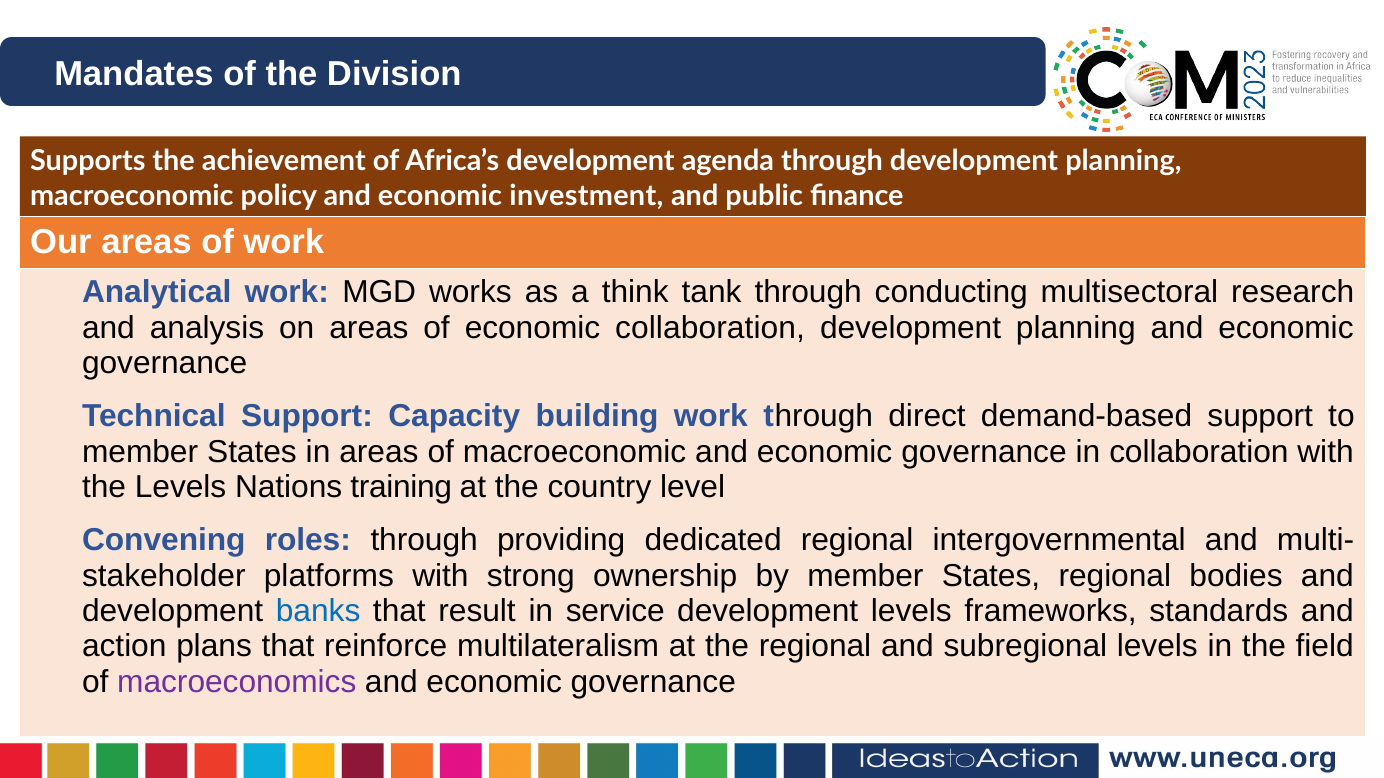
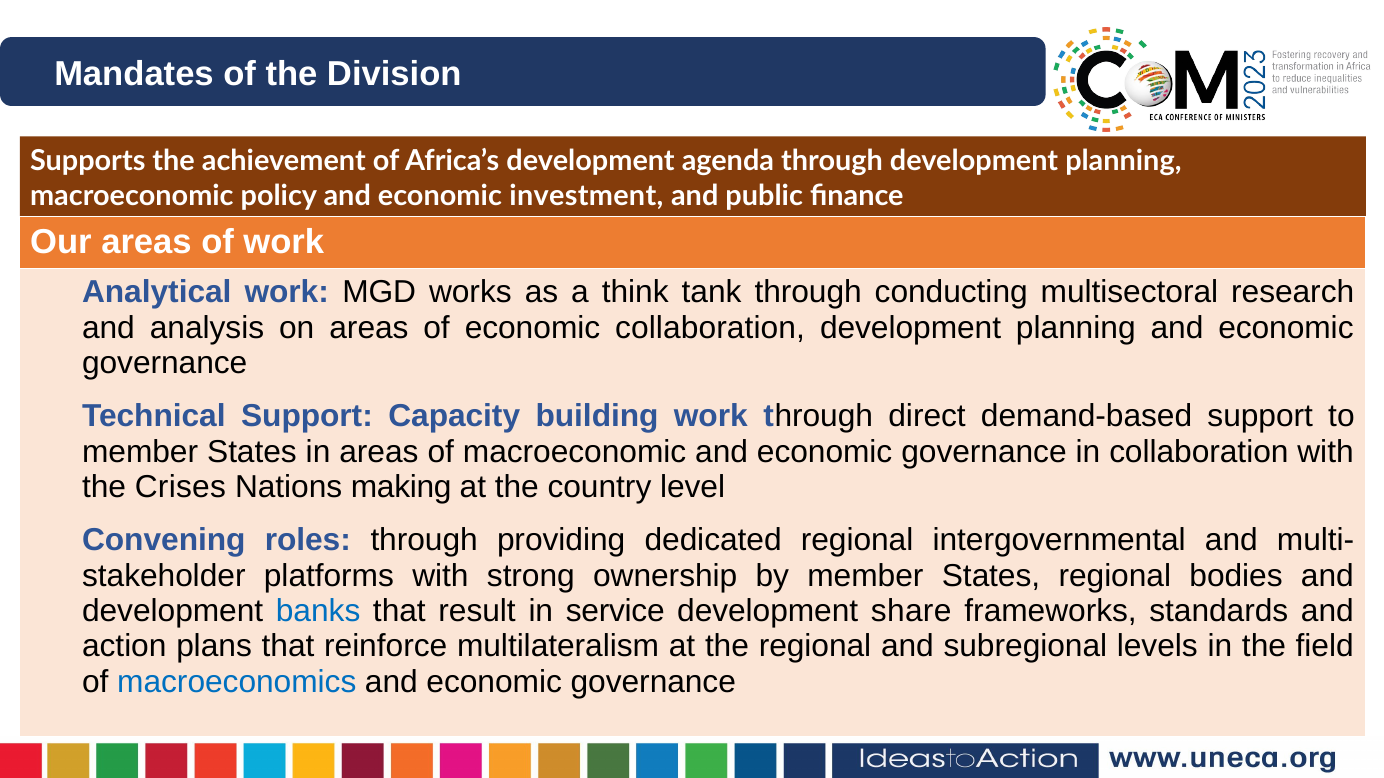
the Levels: Levels -> Crises (180, 487)
training: training -> making (401, 487)
development levels: levels -> share (911, 611)
macroeconomics colour: purple -> blue (237, 682)
